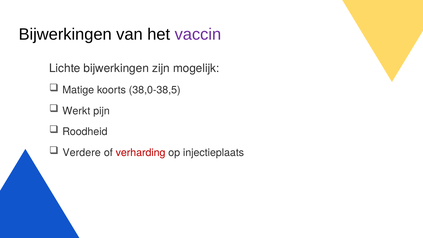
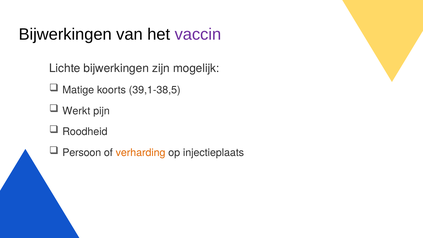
38,0-38,5: 38,0-38,5 -> 39,1-38,5 (155, 90)
Verdere: Verdere -> Persoon (82, 153)
verharding colour: red -> orange (141, 153)
